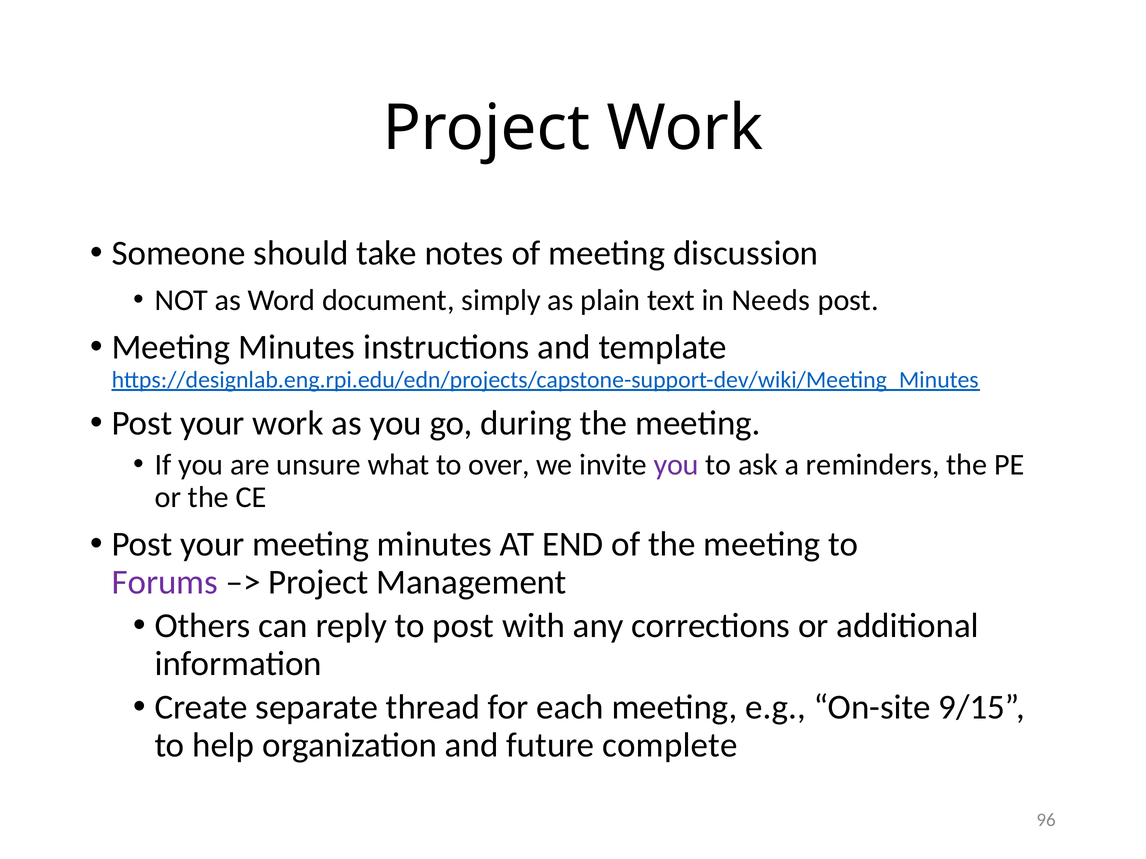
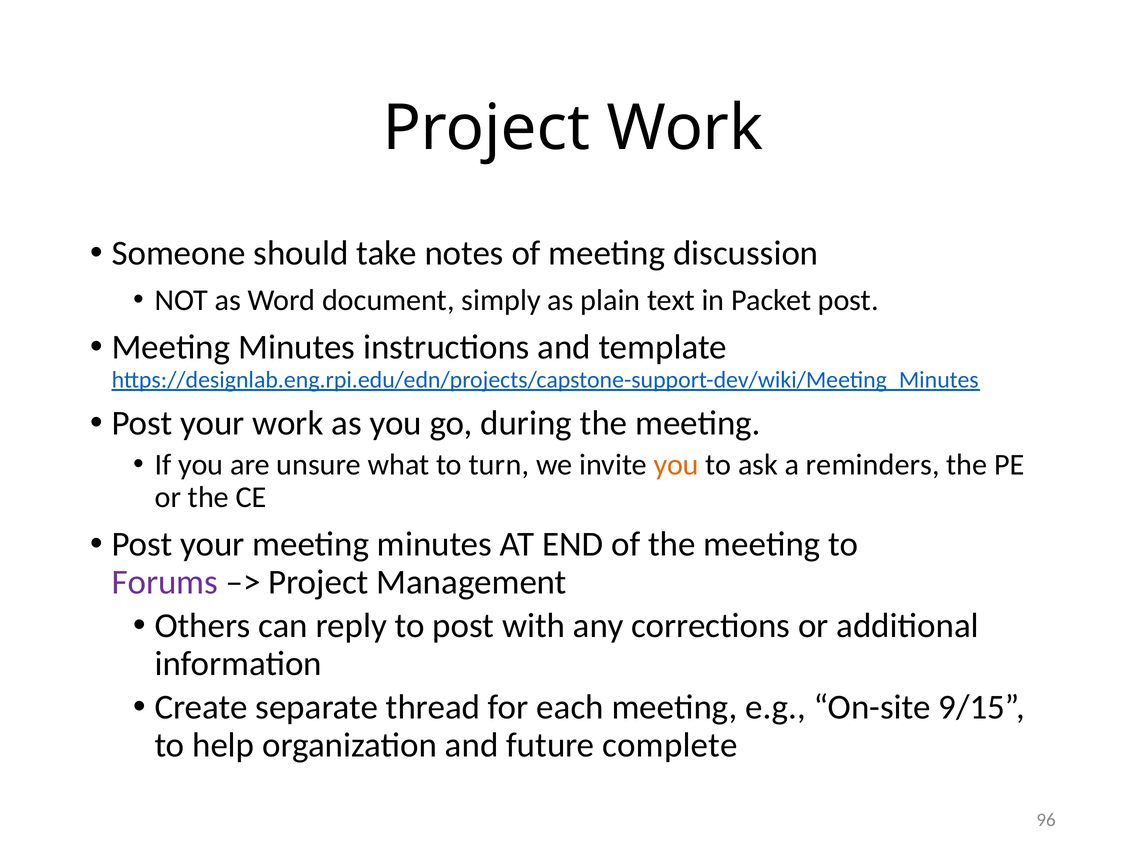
Needs: Needs -> Packet (771, 300)
over: over -> turn (499, 465)
you colour: purple -> orange (676, 465)
